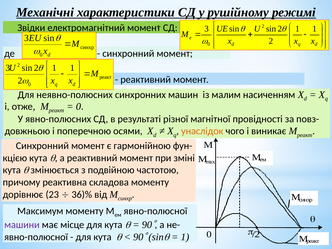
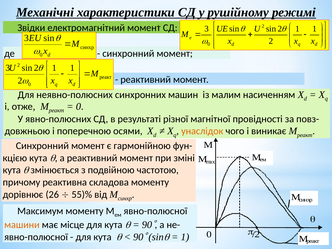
23: 23 -> 26 (52, 194)
36)%: 36)% -> 55)% (82, 194)
машини colour: purple -> orange (22, 225)
